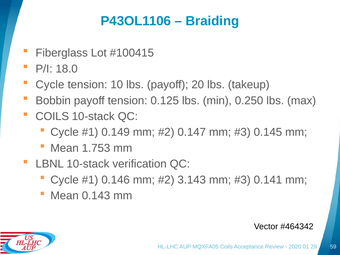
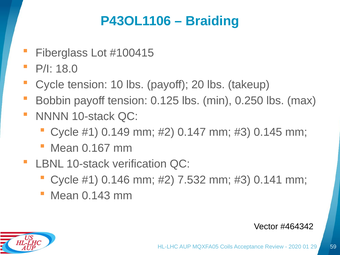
COILS: COILS -> NNNN (52, 116)
1.753: 1.753 -> 0.167 (96, 148)
3.143: 3.143 -> 7.532 (192, 180)
